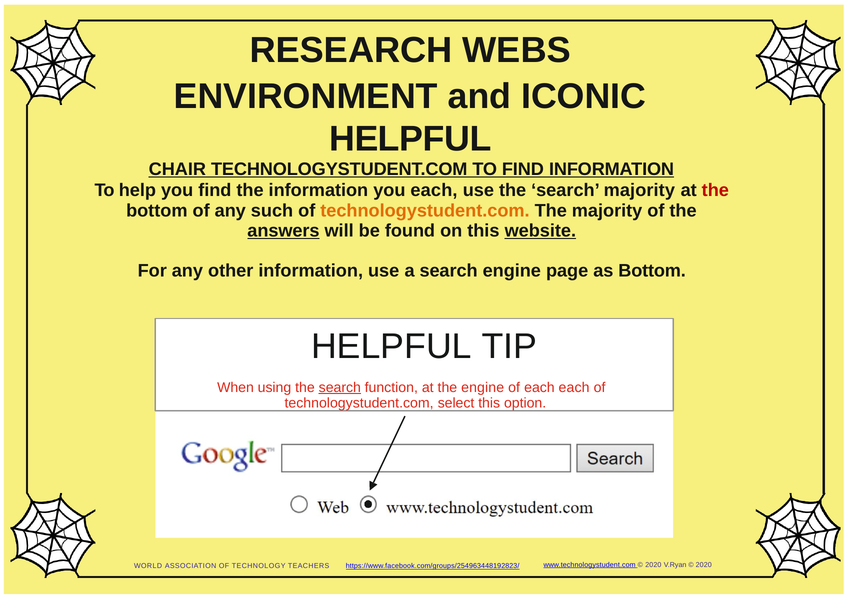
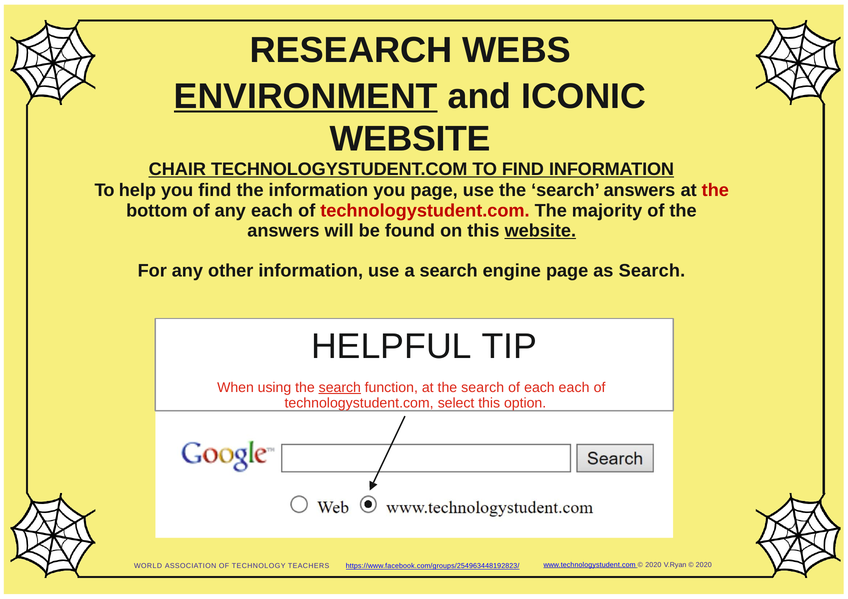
ENVIRONMENT underline: none -> present (306, 96)
HELPFUL: HELPFUL -> WEBSITE (410, 139)
you each: each -> page (434, 191)
search majority: majority -> answers (639, 191)
any such: such -> each (272, 211)
technologystudent.com colour: orange -> red (425, 211)
answers underline: present -> none (283, 231)
as Bottom: Bottom -> Search (652, 271)
at the engine: engine -> search (483, 388)
